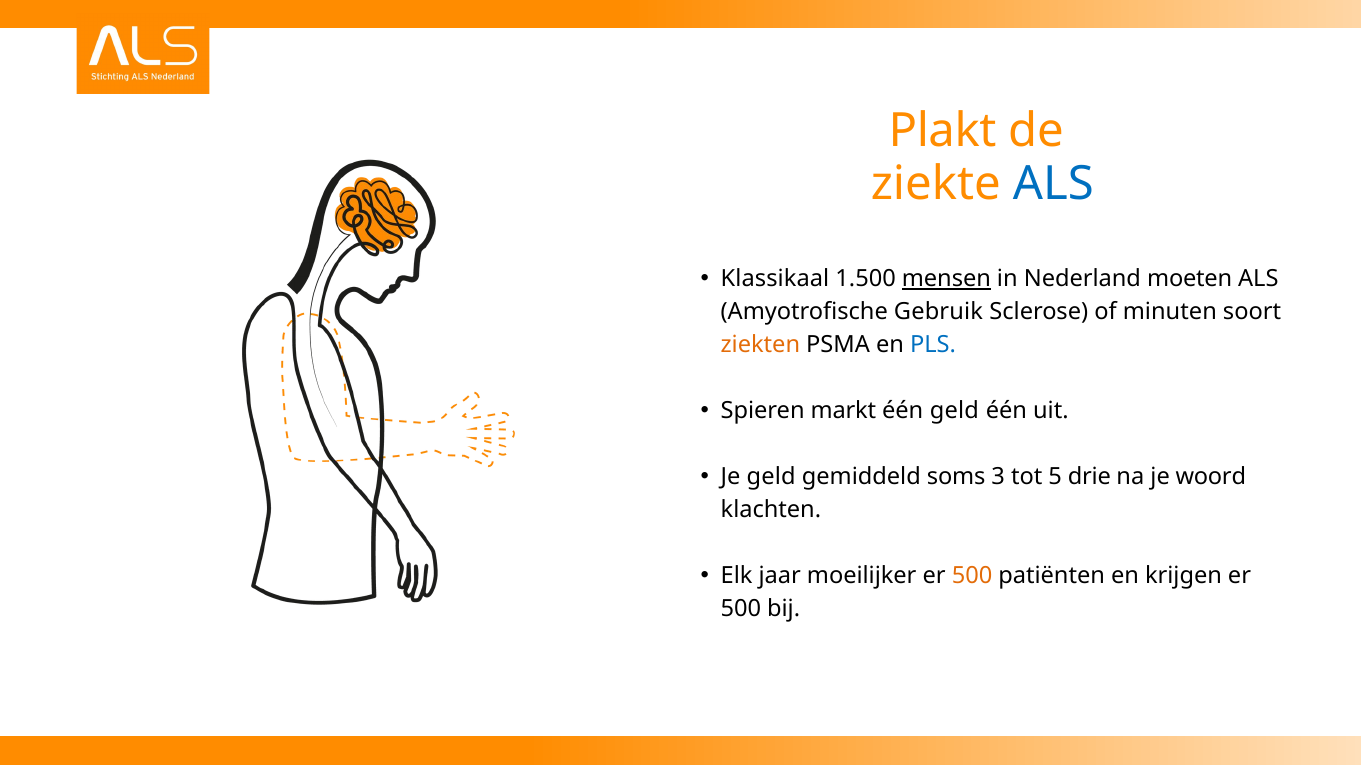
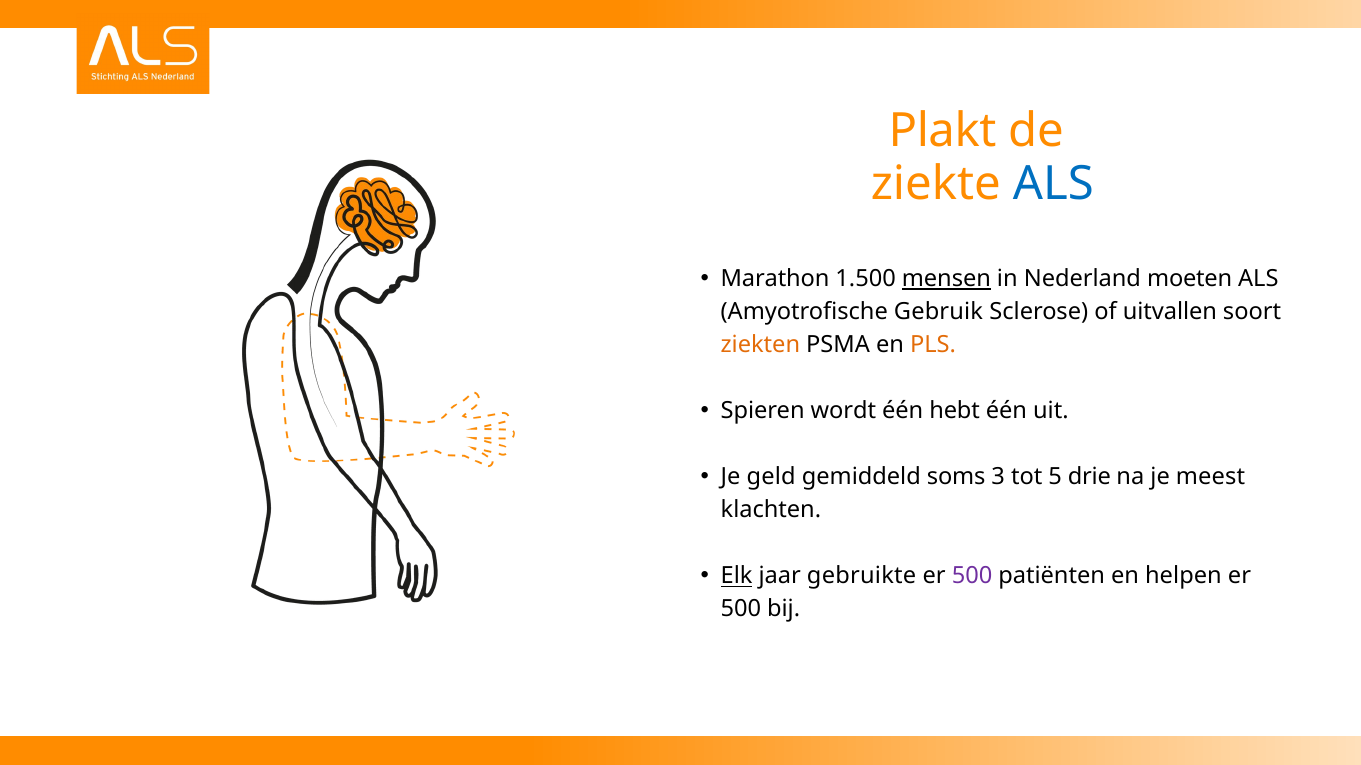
Klassikaal: Klassikaal -> Marathon (775, 279)
minuten: minuten -> uitvallen (1170, 312)
PLS colour: blue -> orange (933, 345)
markt: markt -> wordt (843, 411)
één geld: geld -> hebt (955, 411)
woord: woord -> meest (1211, 477)
Elk underline: none -> present (737, 576)
moeilijker: moeilijker -> gebruikte (862, 576)
500 colour: orange -> purple (972, 576)
krijgen: krijgen -> helpen (1183, 576)
